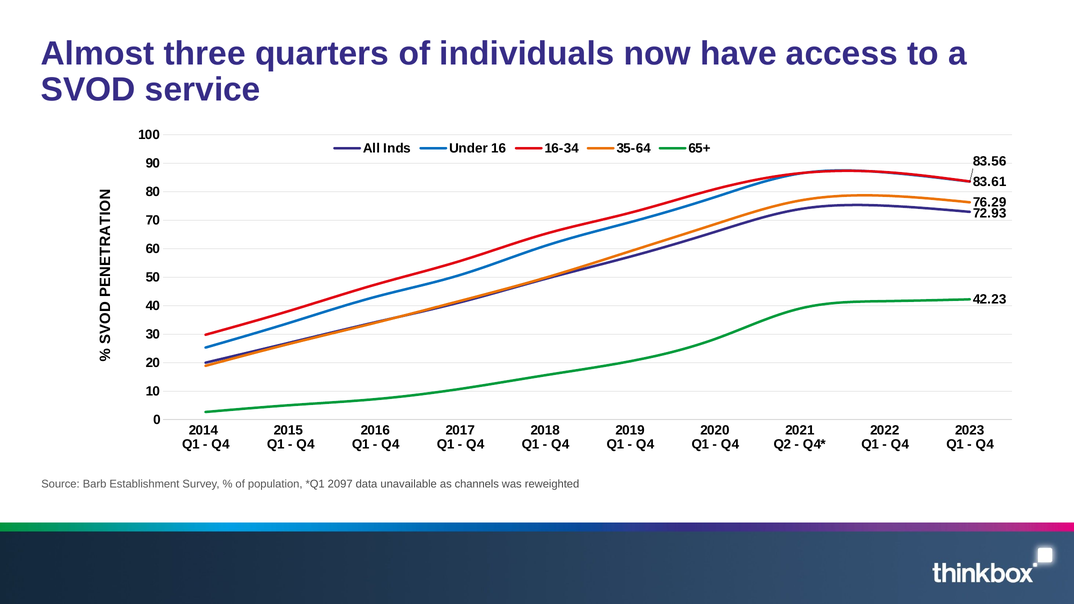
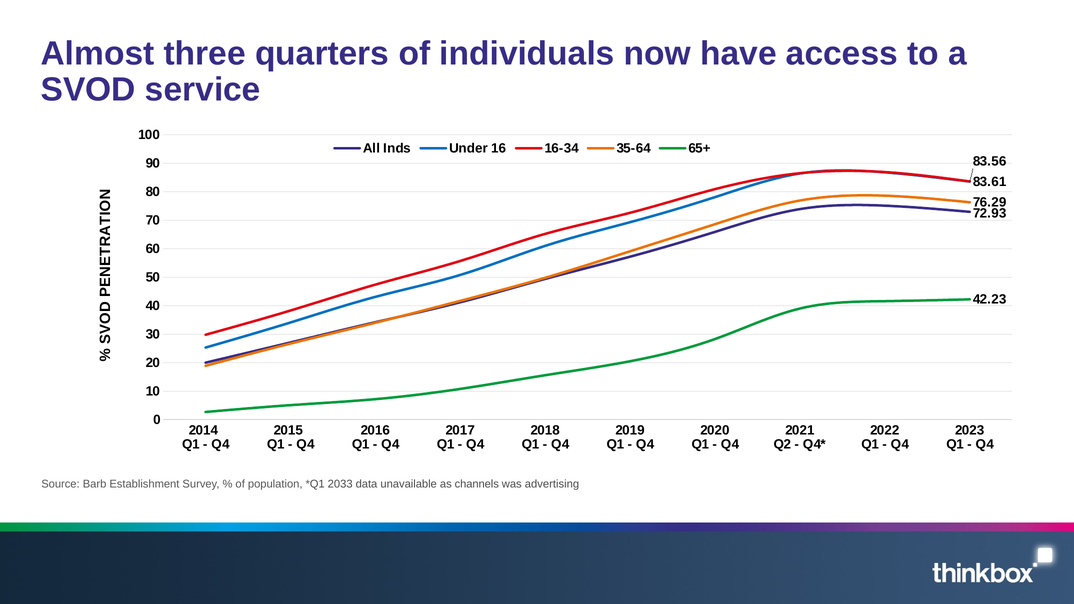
2097: 2097 -> 2033 (340, 484)
reweighted: reweighted -> advertising (552, 484)
